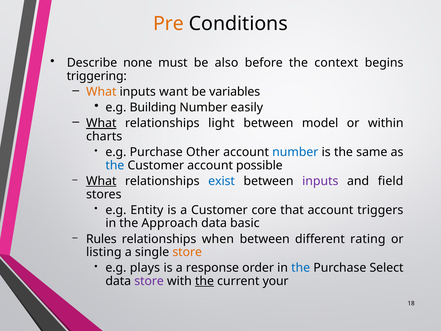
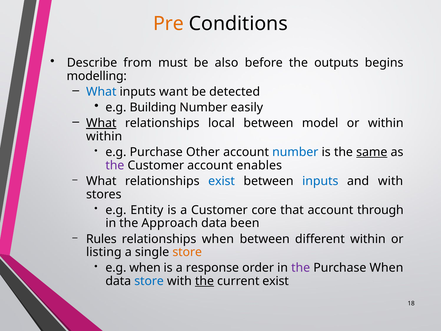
none: none -> from (138, 63)
context: context -> outputs (336, 63)
triggering: triggering -> modelling (97, 76)
What colour: orange -> blue (101, 92)
variables: variables -> detected (235, 92)
light: light -> local (221, 123)
charts: charts -> within (104, 136)
same underline: none -> present (372, 152)
the colour: blue -> purple (115, 165)
possible: possible -> enables (259, 165)
What underline: present -> none (101, 181)
inputs colour: purple -> blue (320, 181)
and field: field -> with (391, 181)
triggers: triggers -> through (380, 210)
basic: basic -> been (245, 223)
different rating: rating -> within (368, 239)
e.g plays: plays -> when (145, 268)
the colour: blue -> purple (301, 268)
Purchase Select: Select -> When (386, 268)
store colour: purple -> blue (149, 281)
current your: your -> exist (276, 281)
